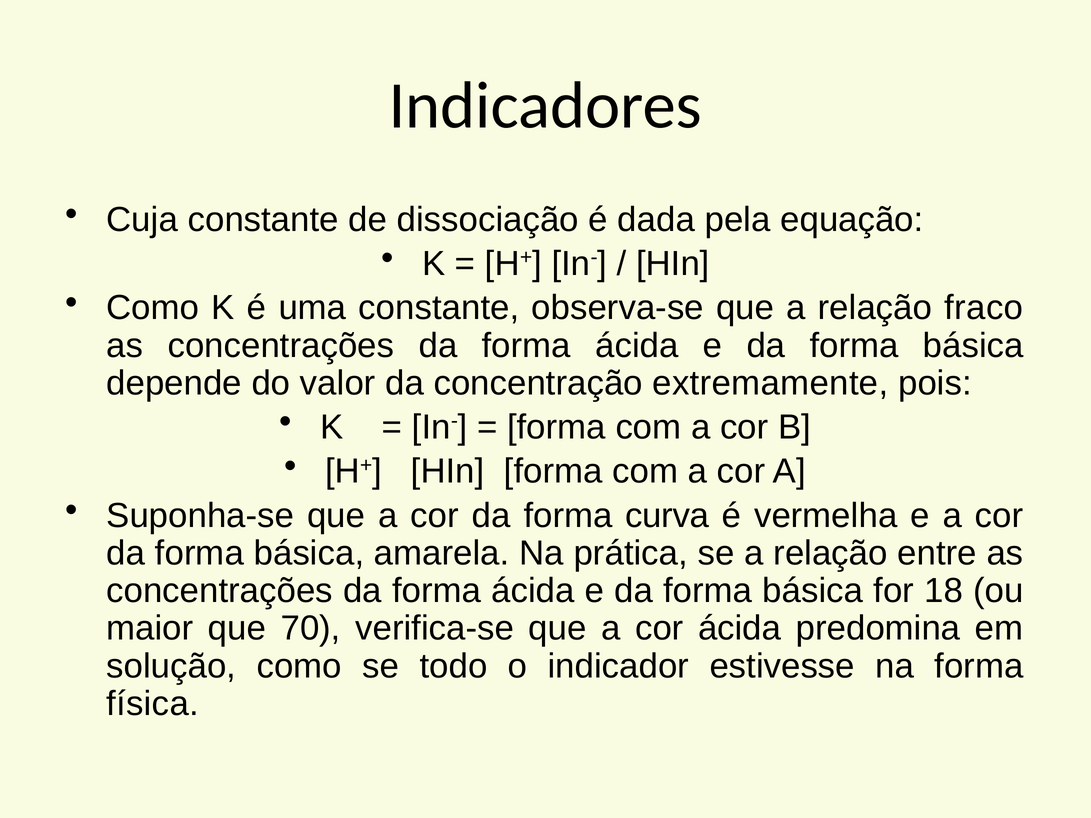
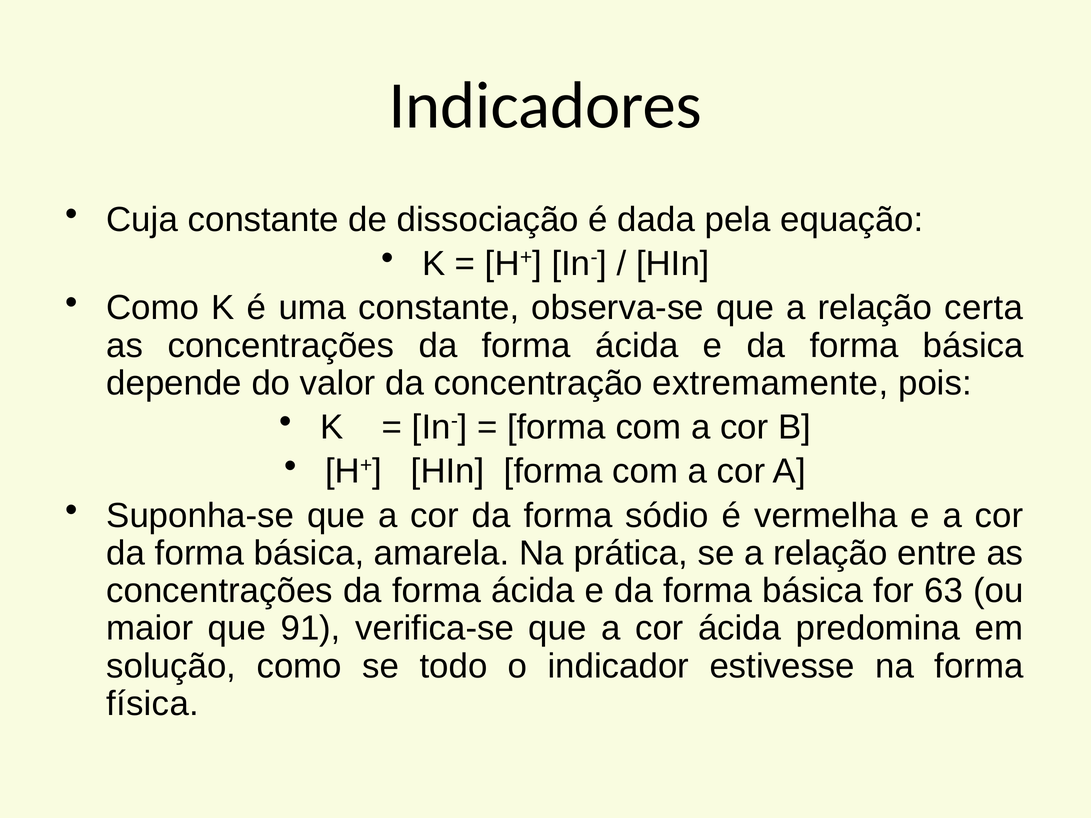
fraco: fraco -> certa (984, 308)
curva: curva -> sódio (667, 516)
18: 18 -> 63 (944, 591)
70: 70 -> 91 (311, 629)
